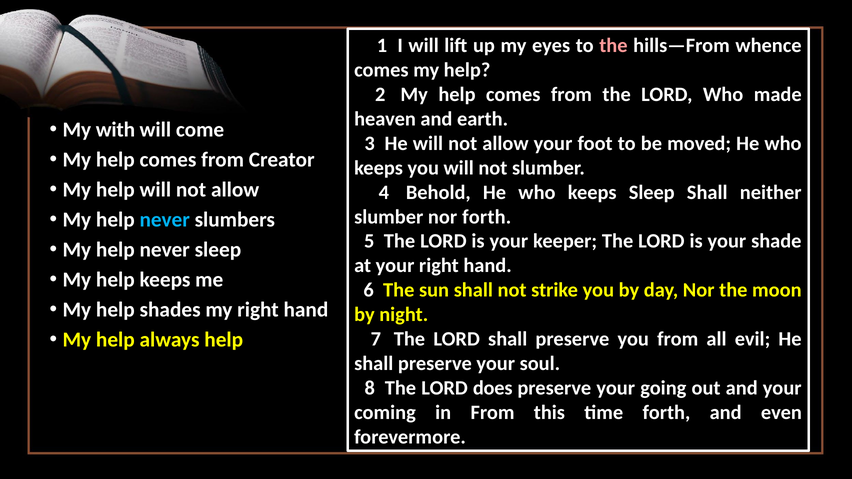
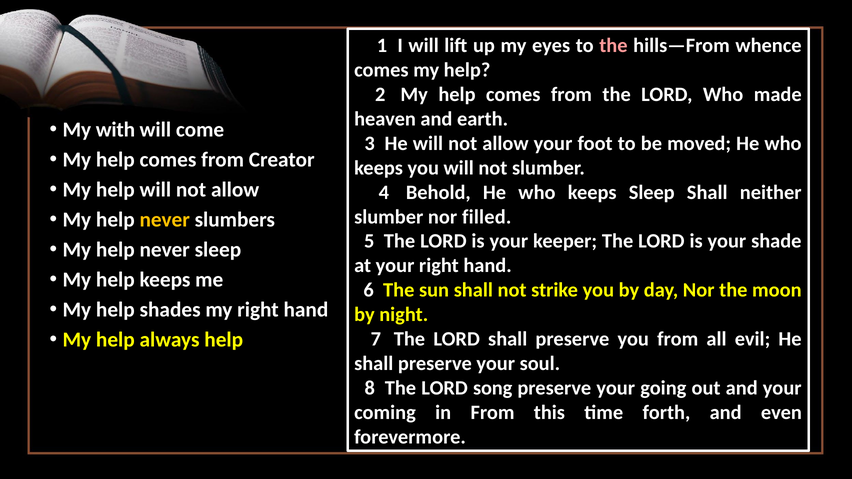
nor forth: forth -> filled (487, 217)
never colour: light blue -> yellow (165, 220)
does: does -> song (493, 388)
